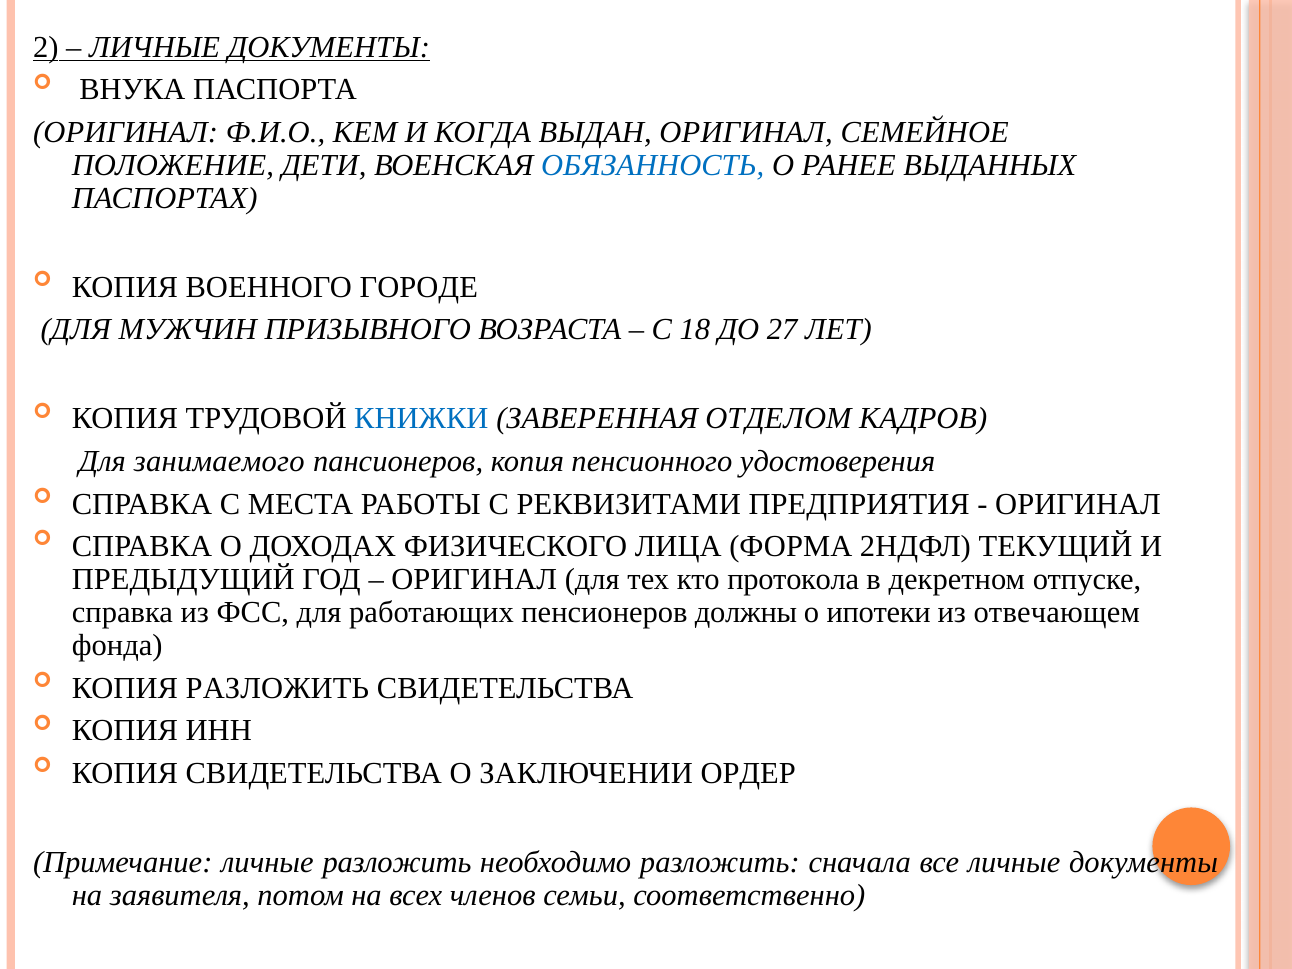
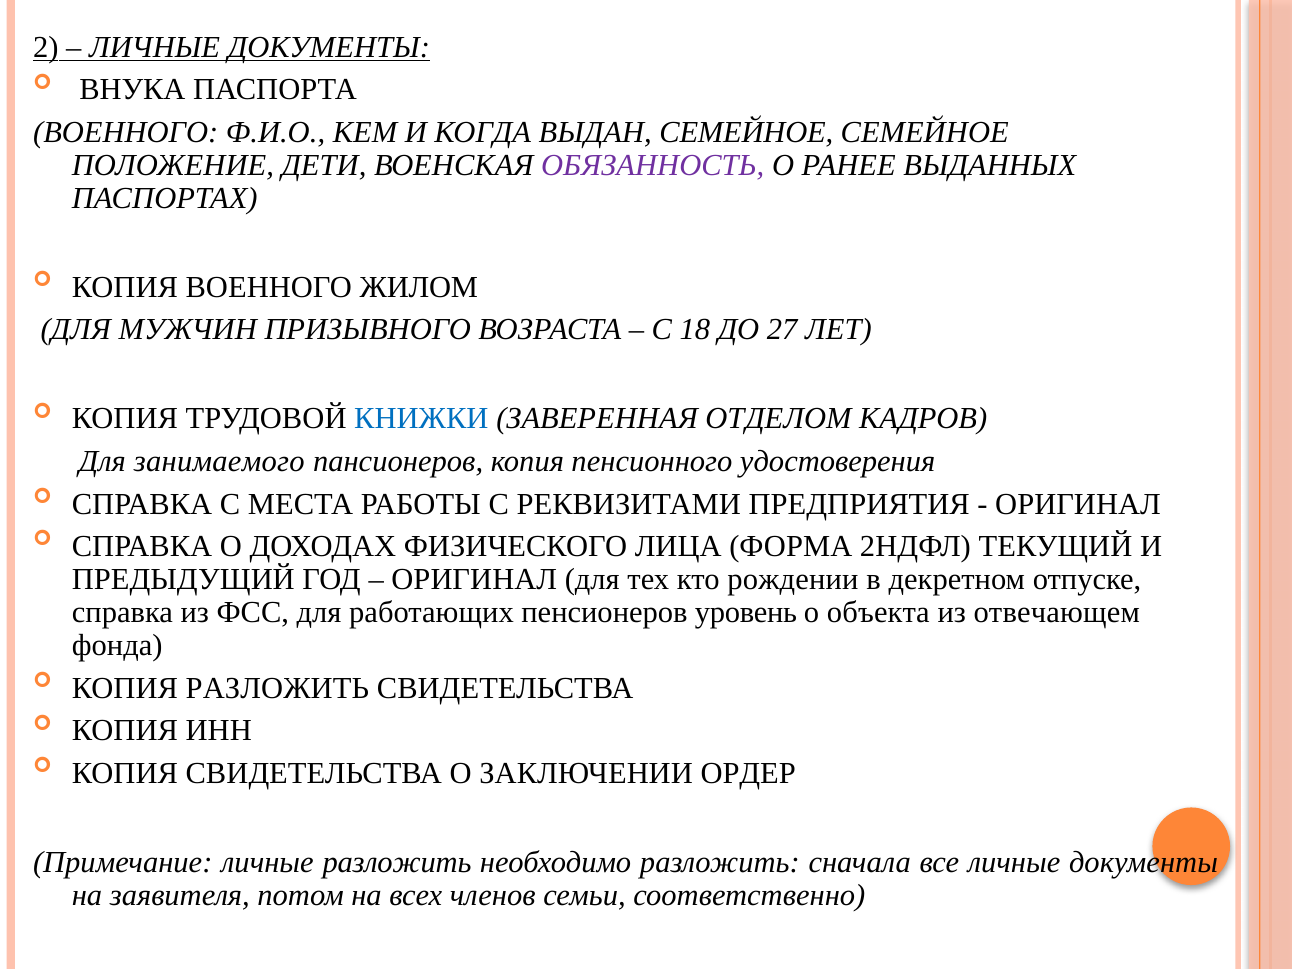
ОРИГИНАЛ: ОРИГИНАЛ -> ВОЕННОГО (126, 132)
ВЫДАН ОРИГИНАЛ: ОРИГИНАЛ -> СЕМЕЙНОЕ (746, 132)
ОБЯЗАННОСТЬ colour: blue -> purple (653, 165)
ГОРОДЕ: ГОРОДЕ -> ЖИЛОМ (419, 287)
протокола: протокола -> рождении (793, 580)
должны: должны -> уровень (746, 613)
ипотеки: ипотеки -> объекта (878, 613)
